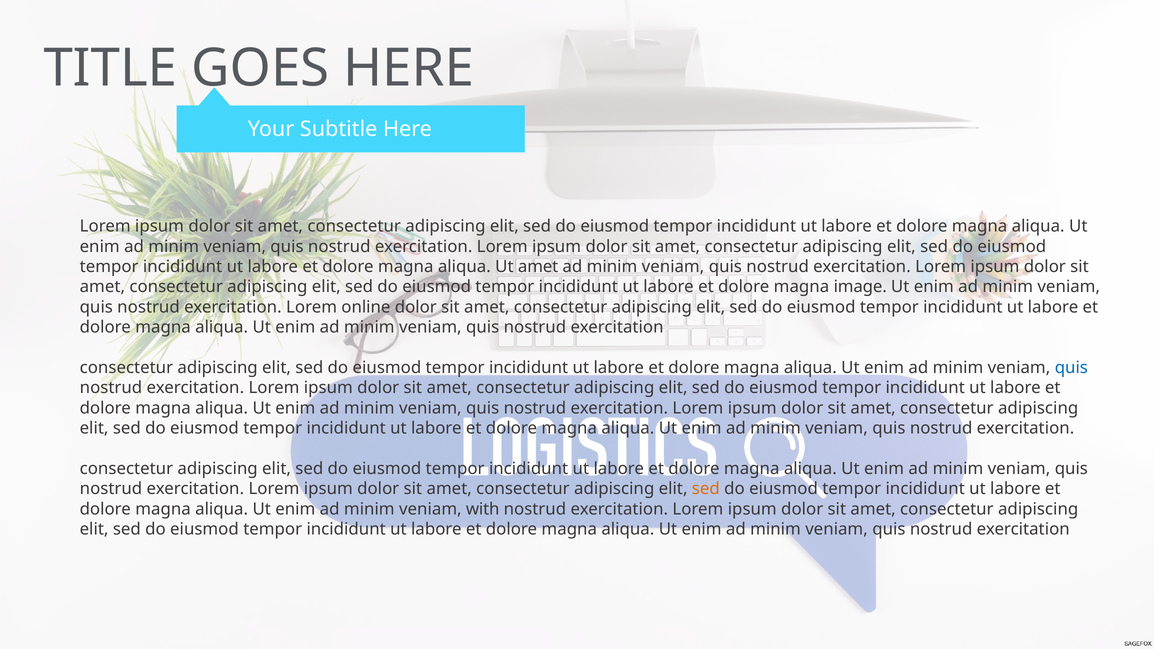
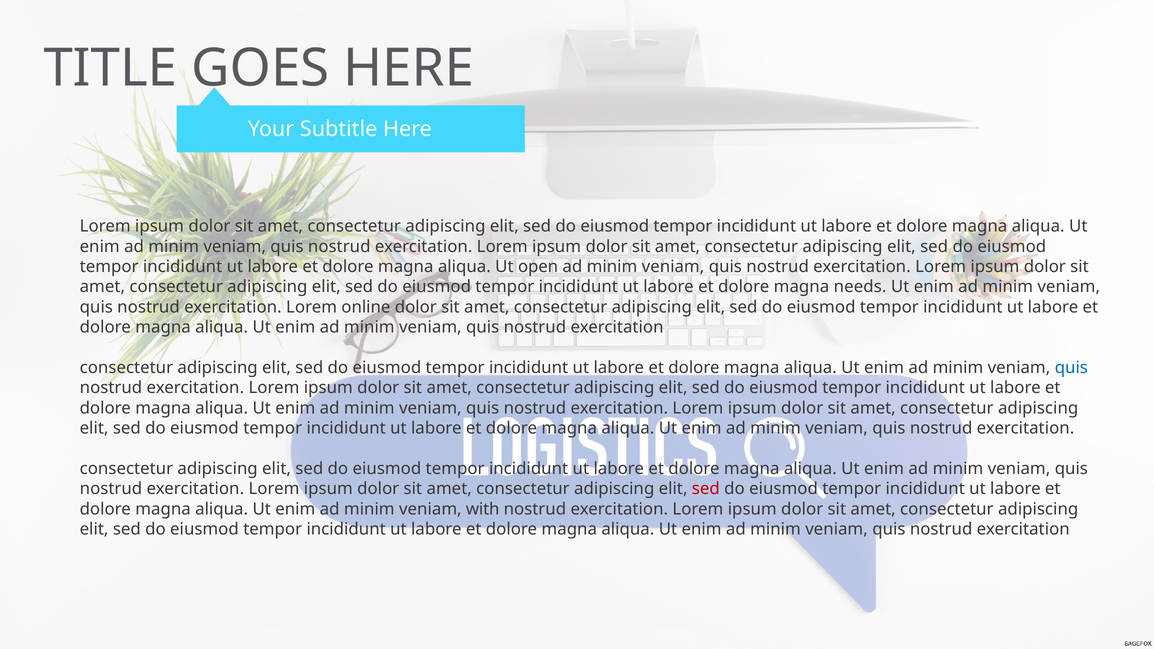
Ut amet: amet -> open (538, 267)
image: image -> needs (860, 287)
sed colour: orange -> red (706, 489)
